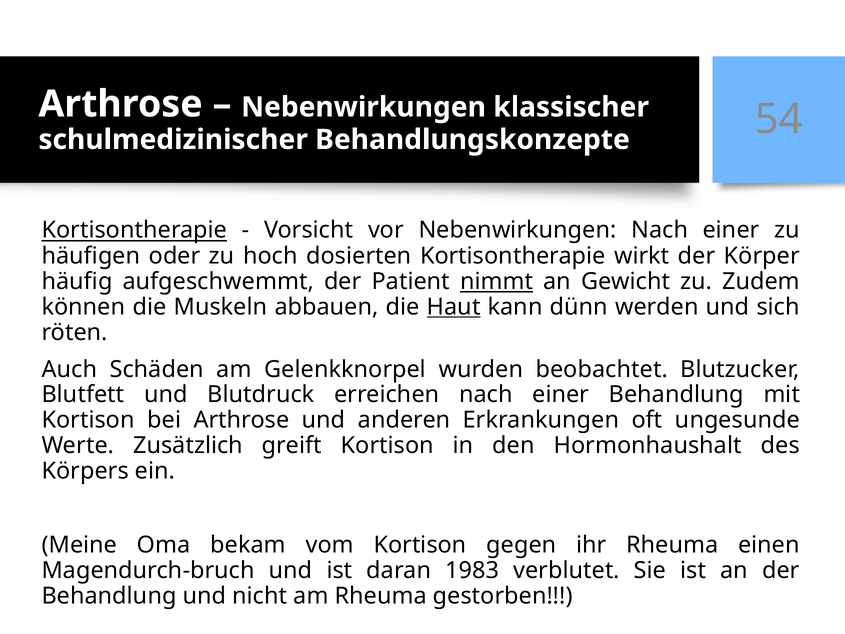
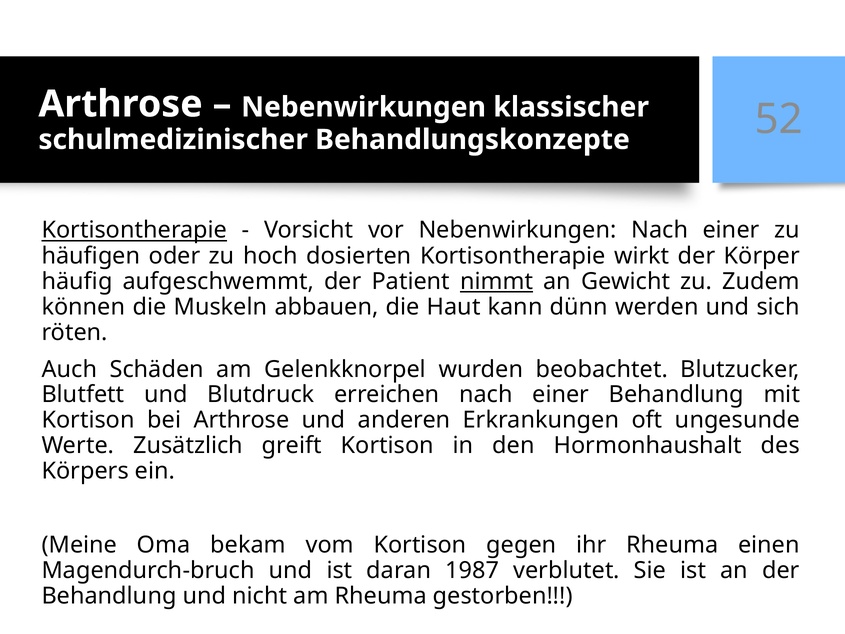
54: 54 -> 52 (779, 119)
Haut underline: present -> none (454, 307)
1983: 1983 -> 1987 (472, 570)
